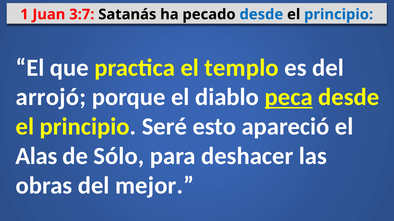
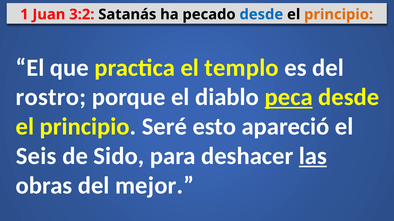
3:7: 3:7 -> 3:2 (82, 14)
principio colour: blue -> orange (339, 14)
arrojó: arrojó -> rostro (51, 97)
Alas: Alas -> Seis (36, 156)
Sólo: Sólo -> Sido (119, 156)
las underline: none -> present (313, 156)
